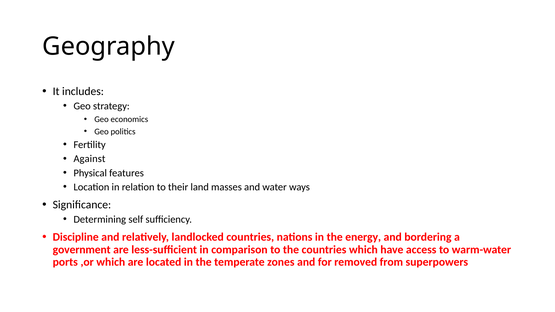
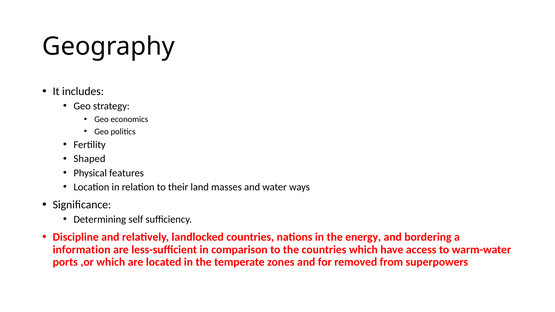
Against: Against -> Shaped (89, 159)
government: government -> information (82, 250)
